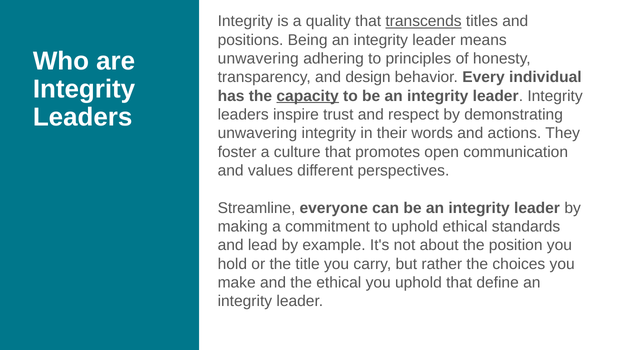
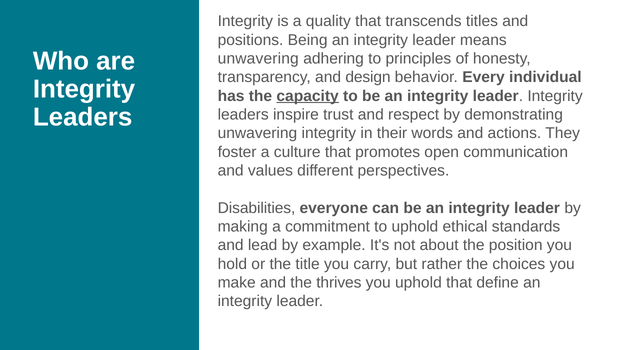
transcends underline: present -> none (424, 21)
Streamline: Streamline -> Disabilities (257, 208)
the ethical: ethical -> thrives (339, 283)
